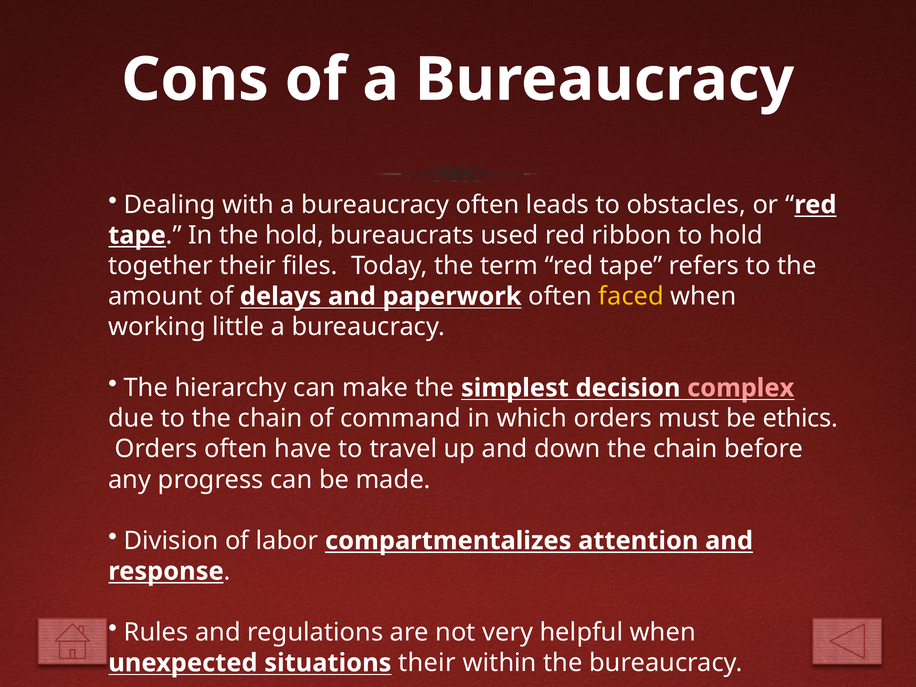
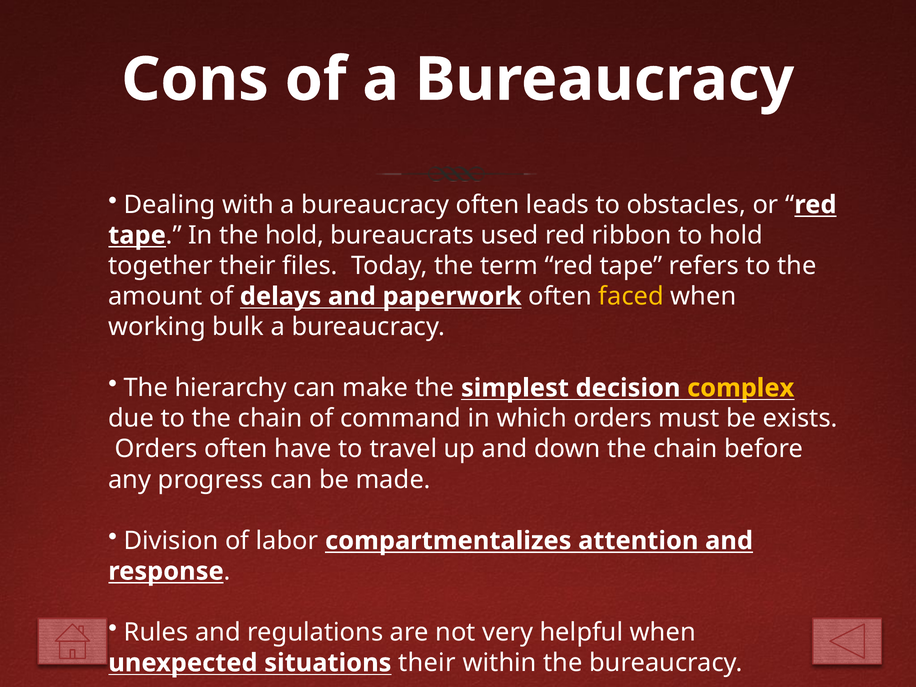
little: little -> bulk (238, 327)
complex colour: pink -> yellow (741, 388)
ethics: ethics -> exists (800, 419)
